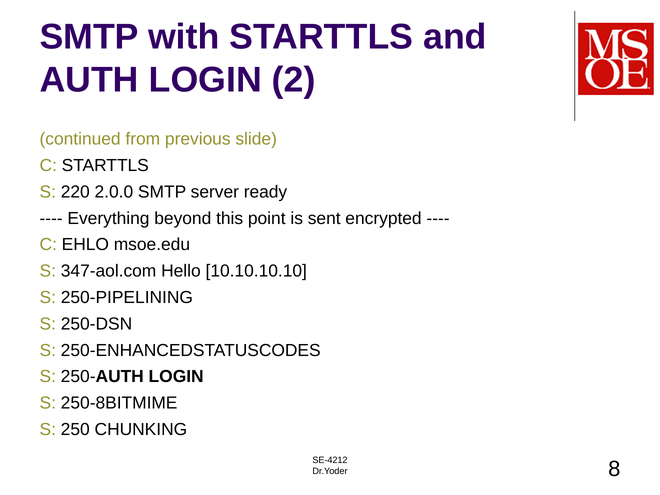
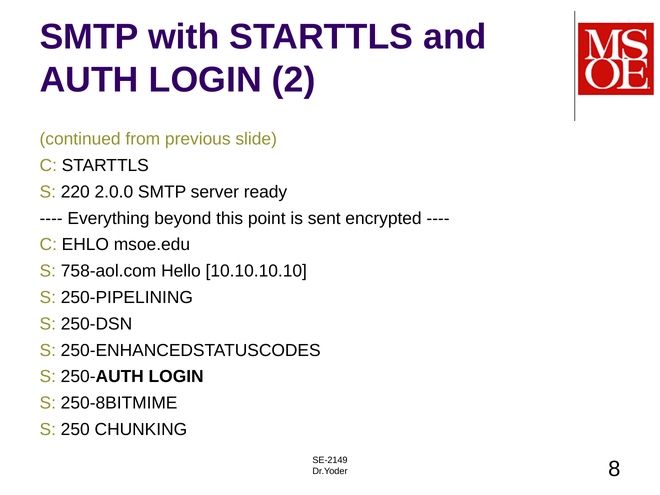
347-aol.com: 347-aol.com -> 758-aol.com (109, 271)
SE-4212: SE-4212 -> SE-2149 (330, 460)
